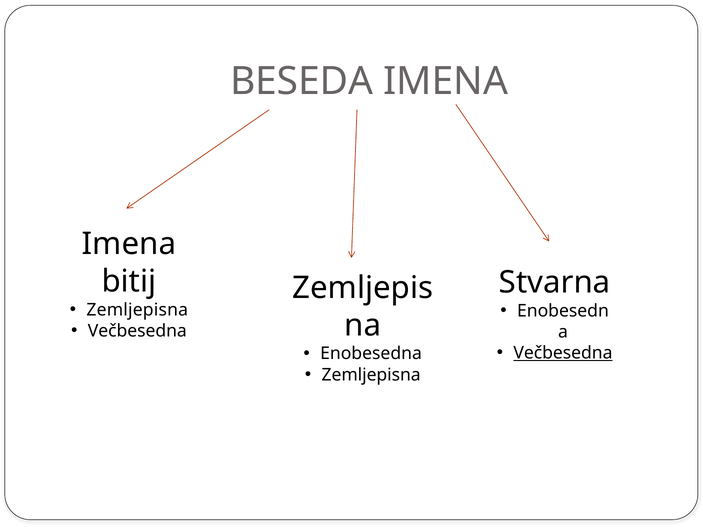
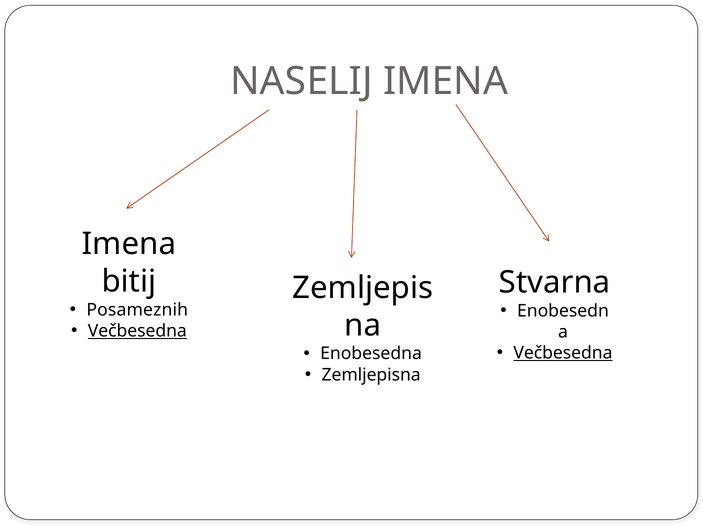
BESEDA: BESEDA -> NASELIJ (302, 81)
Zemljepisna: Zemljepisna -> Posameznih (137, 310)
Večbesedna underline: none -> present (137, 331)
